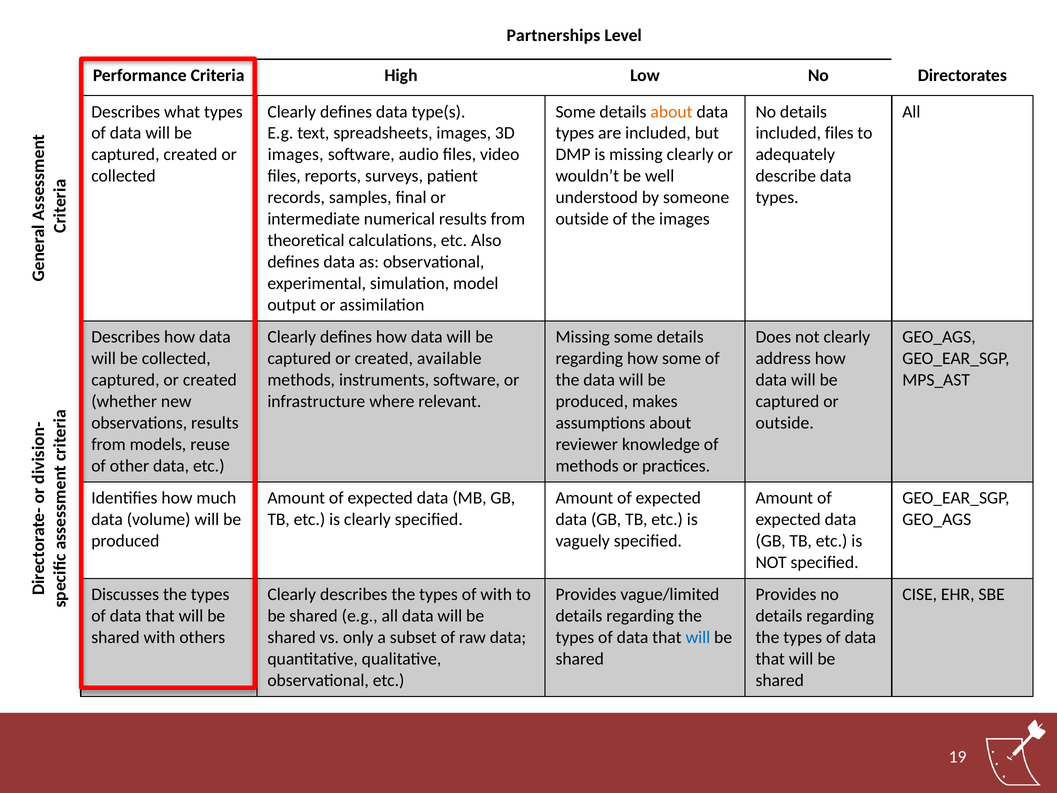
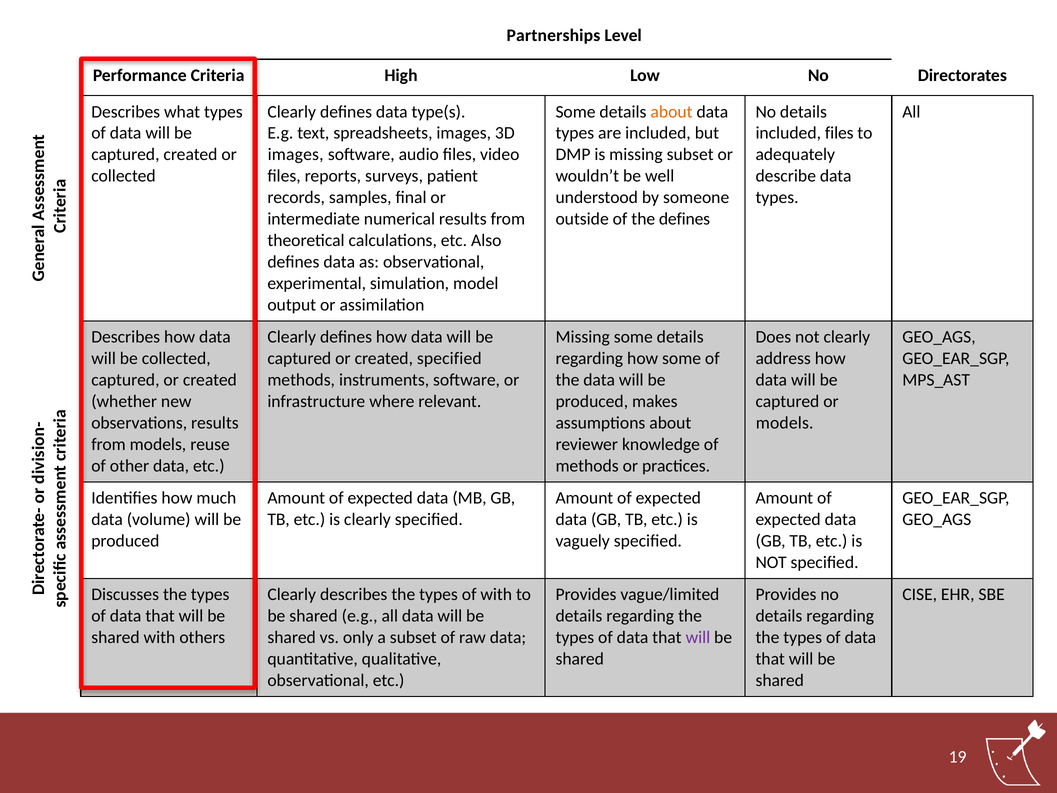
missing clearly: clearly -> subset (690, 155)
the images: images -> defines (685, 219)
created available: available -> specified (449, 358)
outside: outside -> models (785, 423)
will colour: blue -> purple (698, 637)
